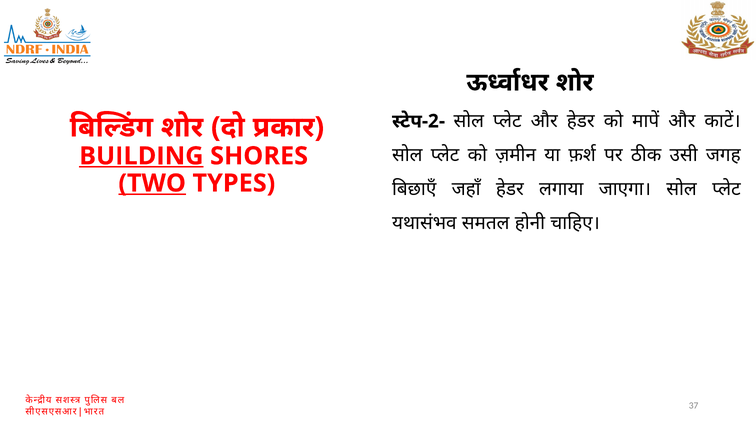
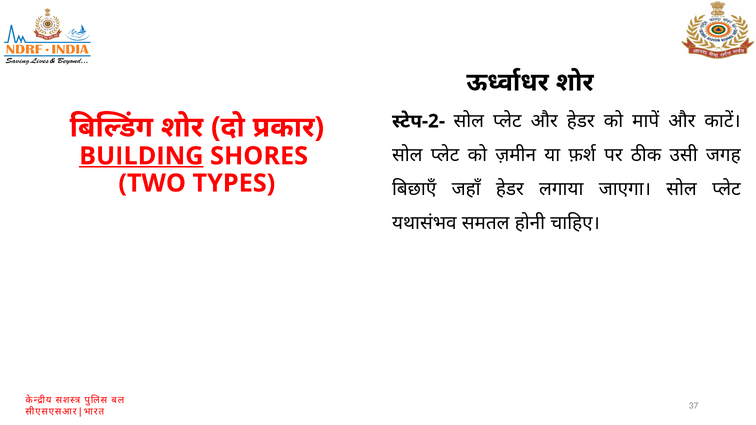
TWO underline: present -> none (152, 183)
